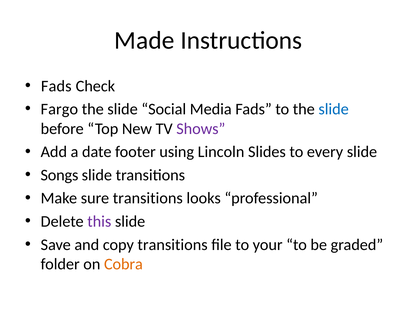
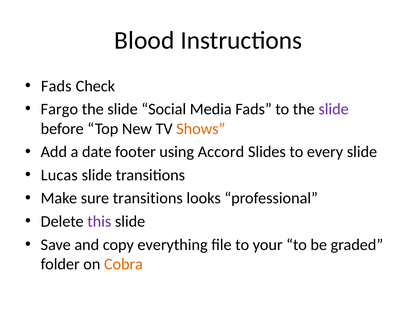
Made: Made -> Blood (144, 40)
slide colour: blue -> purple (334, 109)
Shows colour: purple -> orange (201, 129)
Lincoln: Lincoln -> Accord (221, 152)
Songs: Songs -> Lucas (59, 175)
copy transitions: transitions -> everything (173, 244)
